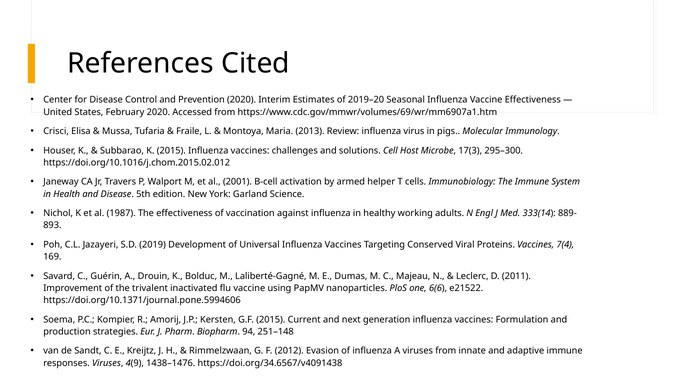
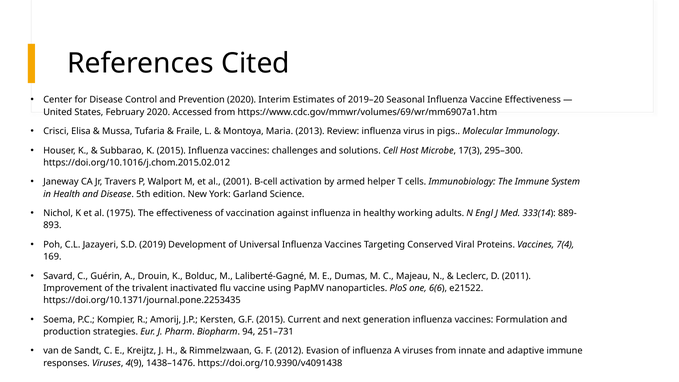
1987: 1987 -> 1975 (121, 213)
https://doi.org/10.1371/journal.pone.5994606: https://doi.org/10.1371/journal.pone.5994606 -> https://doi.org/10.1371/journal.pone.2253435 (142, 300)
251–148: 251–148 -> 251–731 (276, 332)
https://doi.org/34.6567/v4091438: https://doi.org/34.6567/v4091438 -> https://doi.org/10.9390/v4091438 (270, 363)
